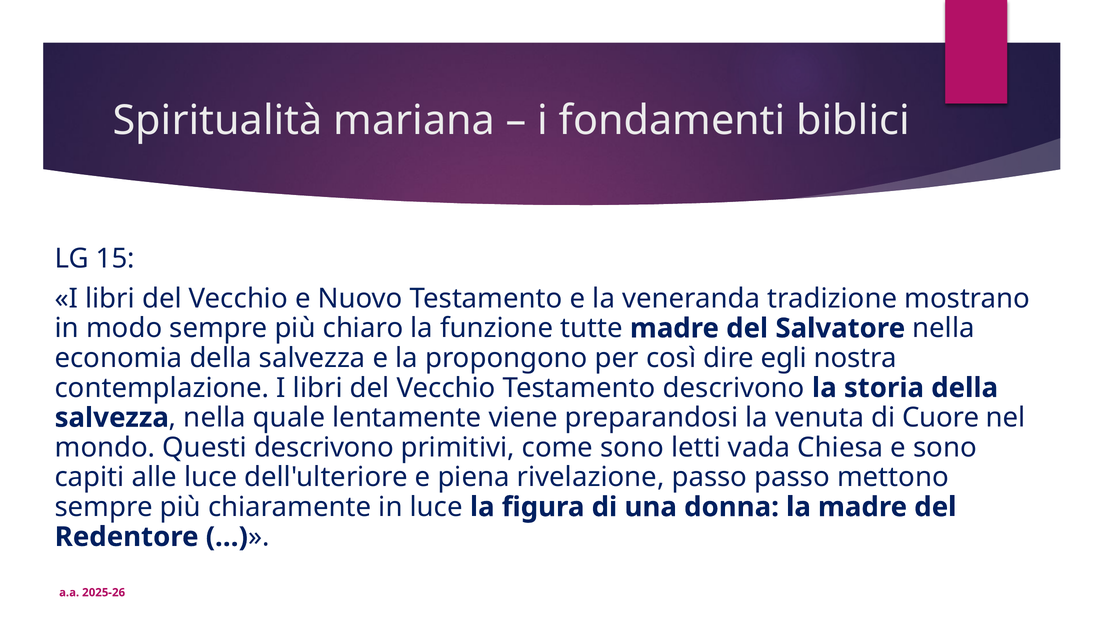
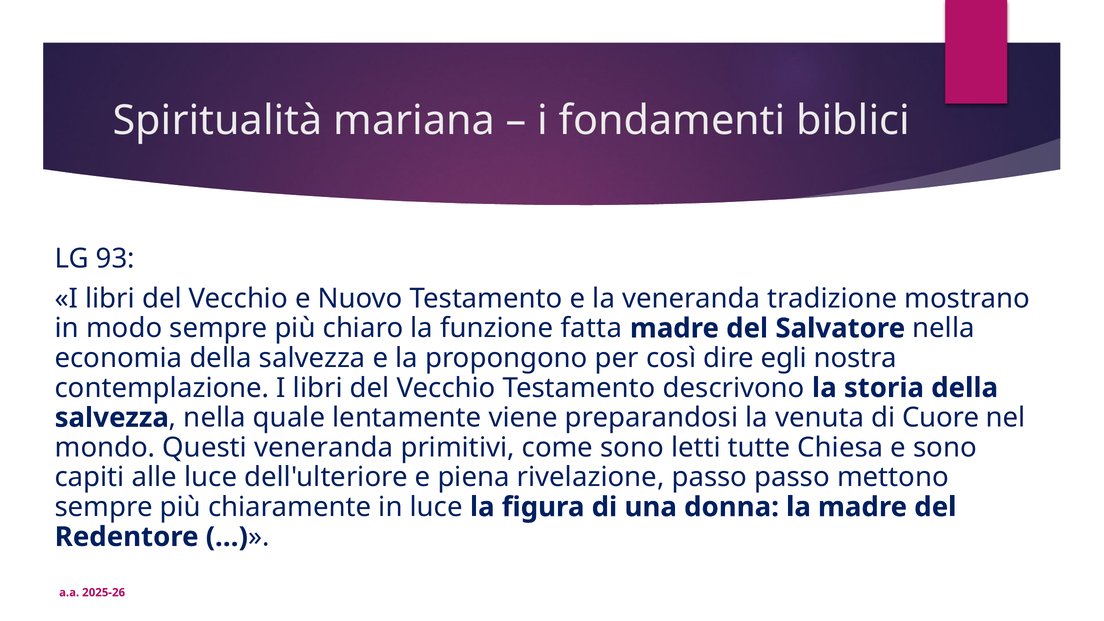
15: 15 -> 93 (115, 258)
tutte: tutte -> fatta (591, 328)
Questi descrivono: descrivono -> veneranda (324, 447)
vada: vada -> tutte (759, 447)
